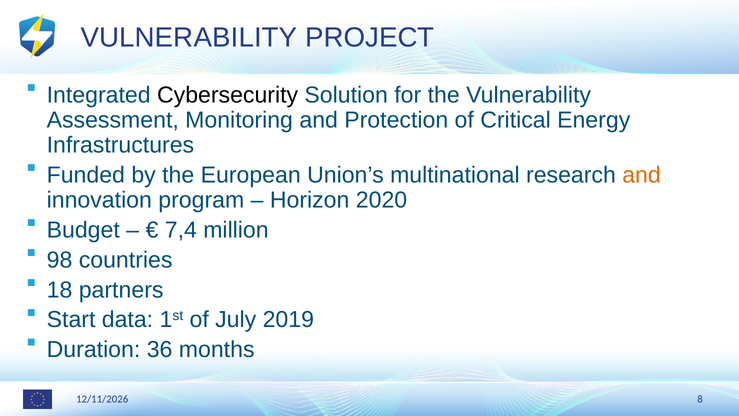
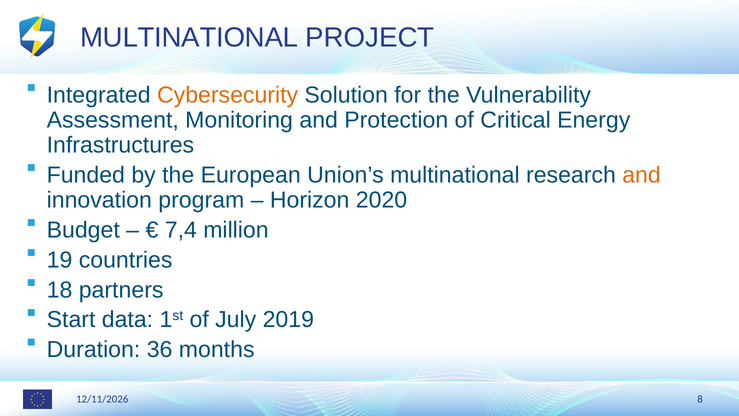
VULNERABILITY: VULNERABILITY -> MULTINATIONAL (189, 37)
Cybersecurity colour: black -> orange (228, 95)
98: 98 -> 19 (60, 260)
